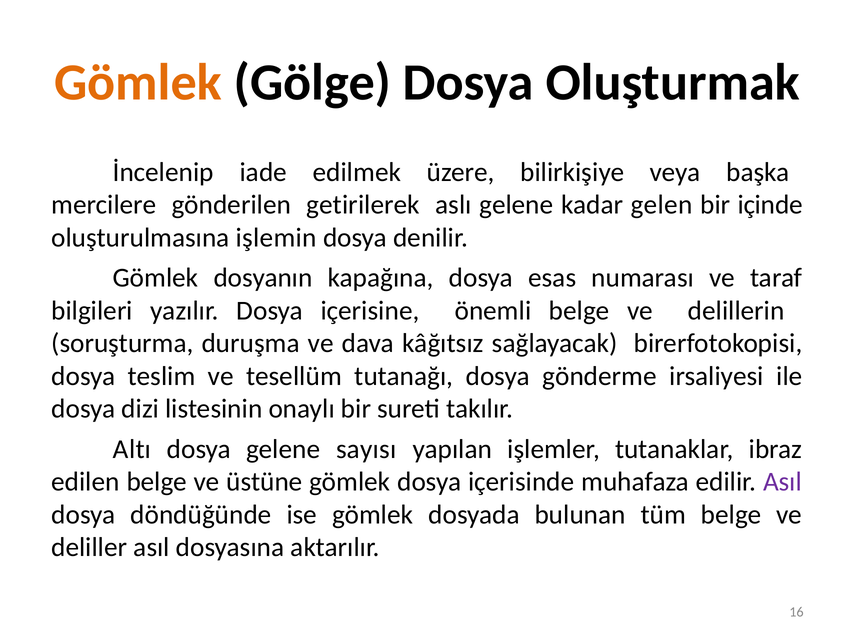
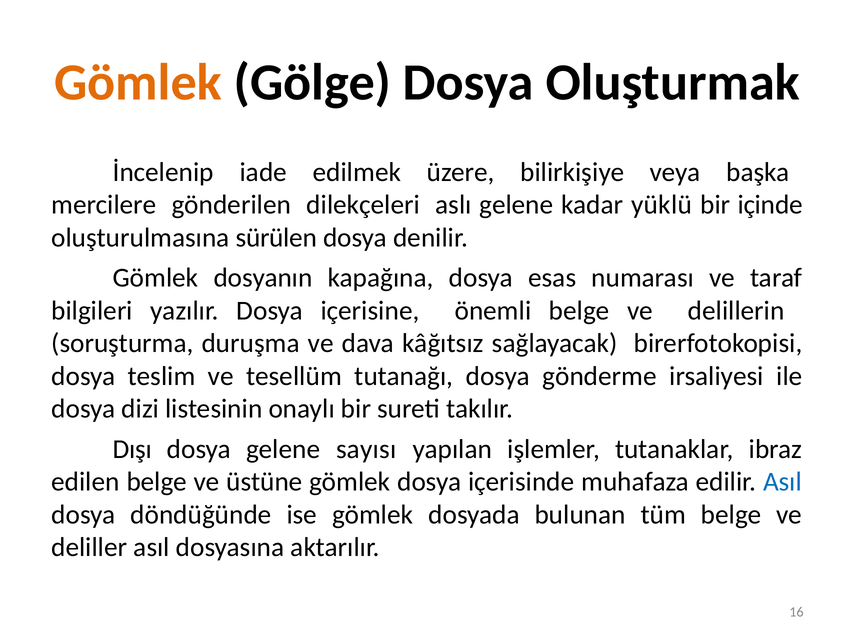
getirilerek: getirilerek -> dilekçeleri (363, 205)
gelen: gelen -> yüklü (662, 205)
işlemin: işlemin -> sürülen (276, 238)
Altı: Altı -> Dışı (132, 449)
Asıl colour: purple -> blue (783, 482)
